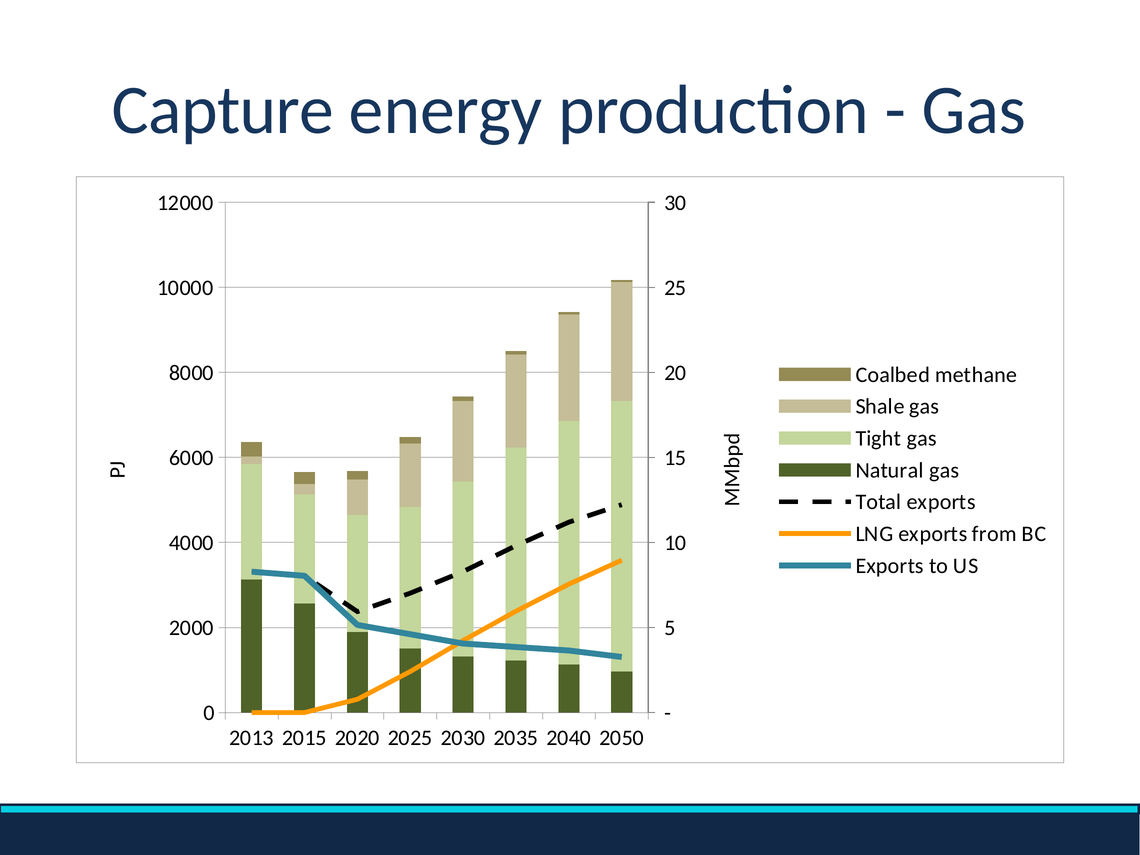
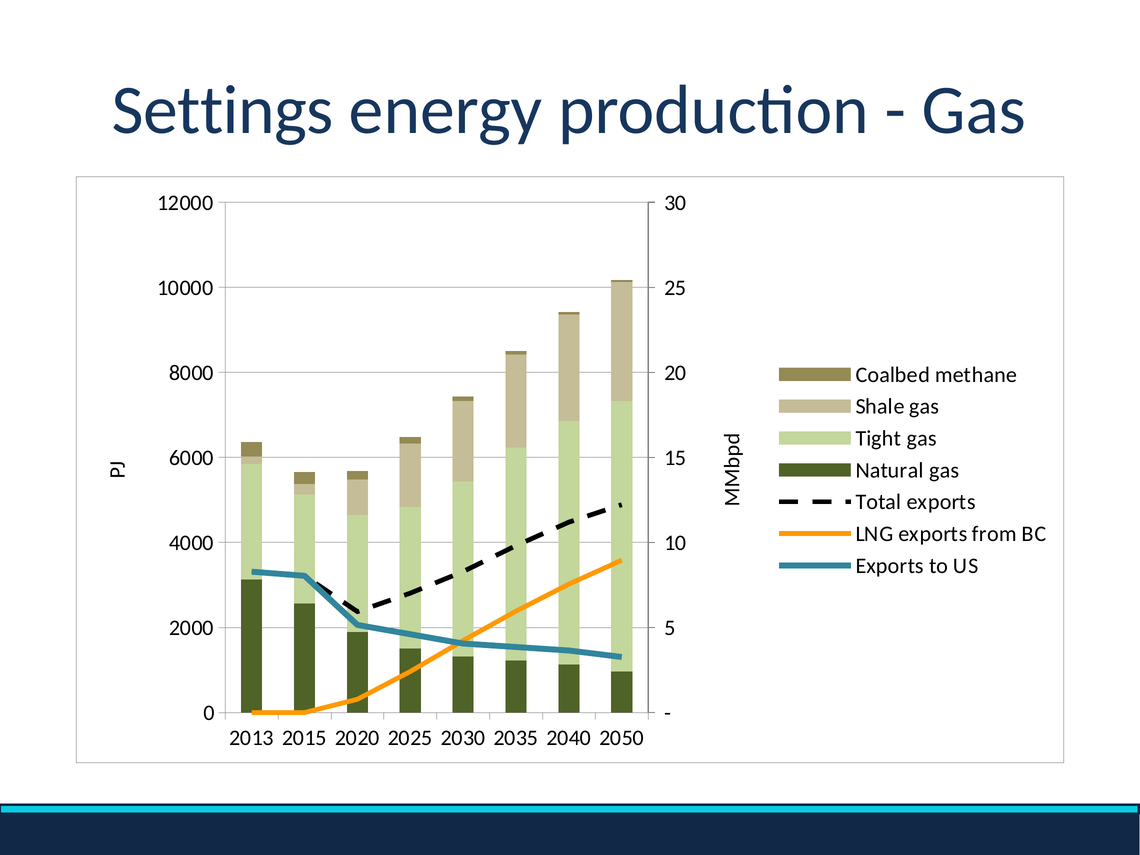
Capture: Capture -> Settings (223, 110)
